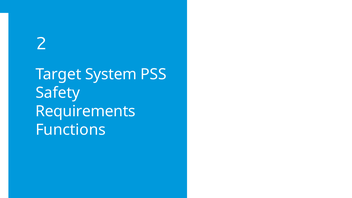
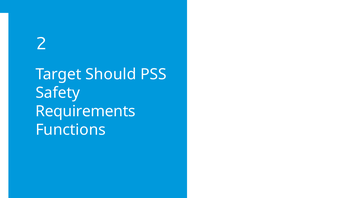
System: System -> Should (111, 74)
